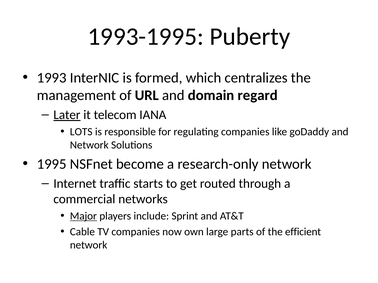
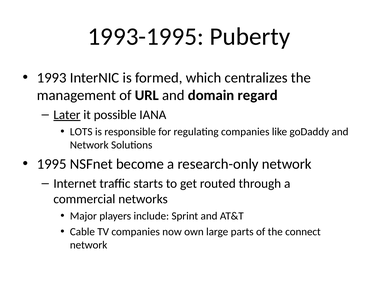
telecom: telecom -> possible (115, 115)
Major underline: present -> none (83, 216)
efficient: efficient -> connect (303, 232)
